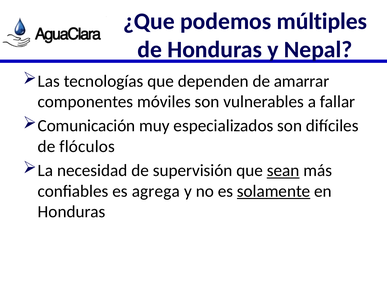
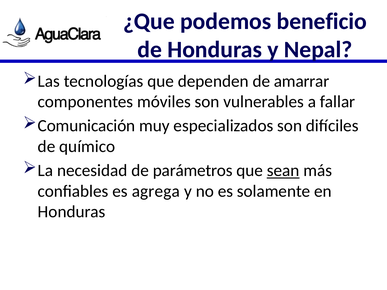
múltiples: múltiples -> beneficio (322, 21)
flóculos: flóculos -> químico (87, 147)
supervisión: supervisión -> parámetros (193, 171)
solamente underline: present -> none (274, 191)
